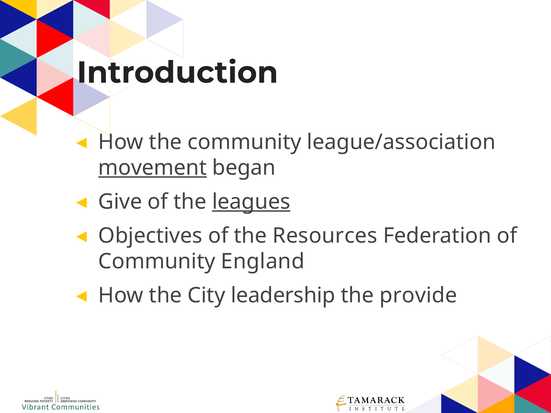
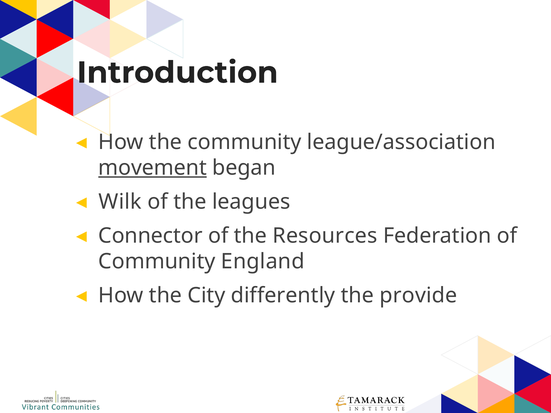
Give: Give -> Wilk (120, 202)
leagues underline: present -> none (251, 202)
Objectives: Objectives -> Connector (150, 236)
leadership: leadership -> differently (283, 296)
